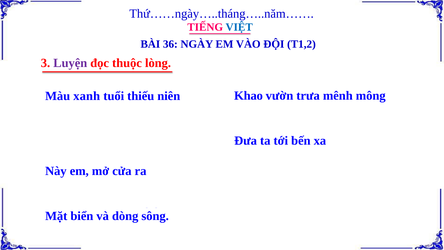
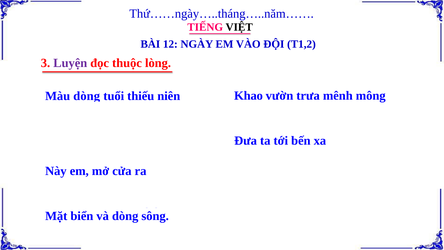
VIỆT colour: blue -> black (239, 27)
36: 36 -> 12 (170, 44)
Màu xanh: xanh -> dòng (87, 96)
